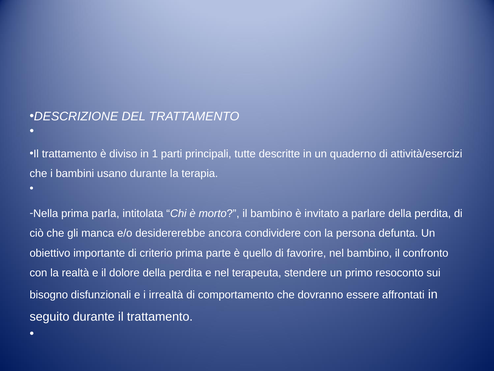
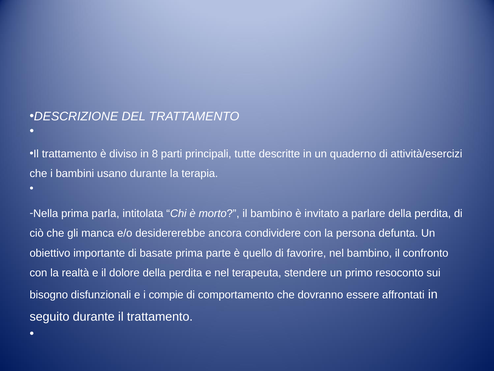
1: 1 -> 8 (155, 154)
criterio: criterio -> basate (156, 253)
irrealtà: irrealtà -> compie (166, 294)
